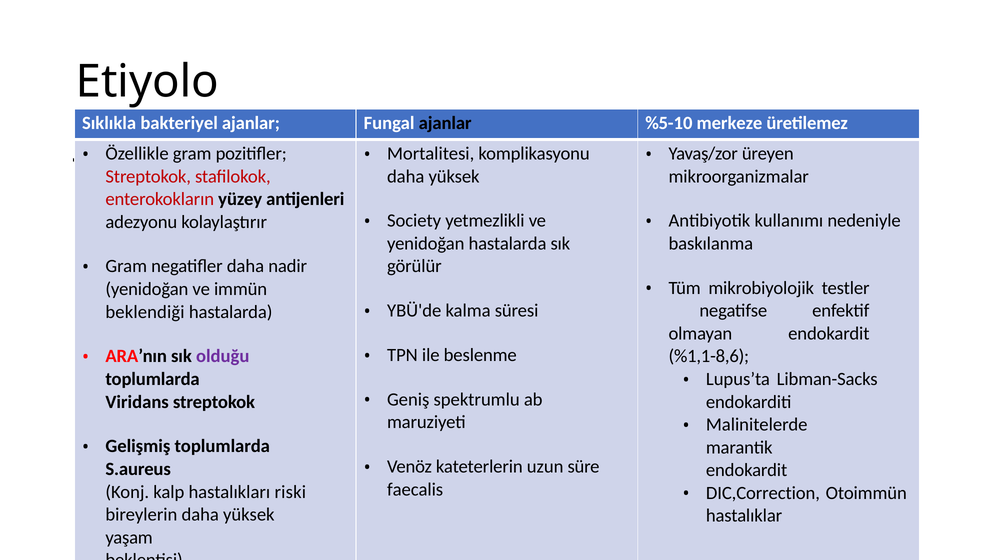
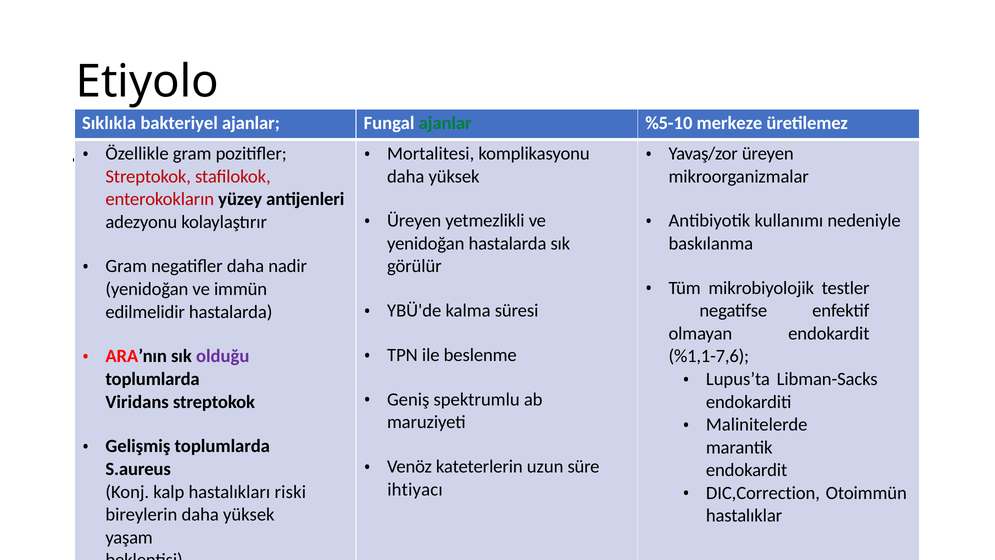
ajanlar colour: black -> green (445, 123)
Society: Society -> Üreyen (414, 221)
beklendiği: beklendiği -> edilmelidir (145, 312)
%1,1-8,6: %1,1-8,6 -> %1,1-7,6 (709, 356)
faecalis: faecalis -> ihtiyacı (415, 489)
